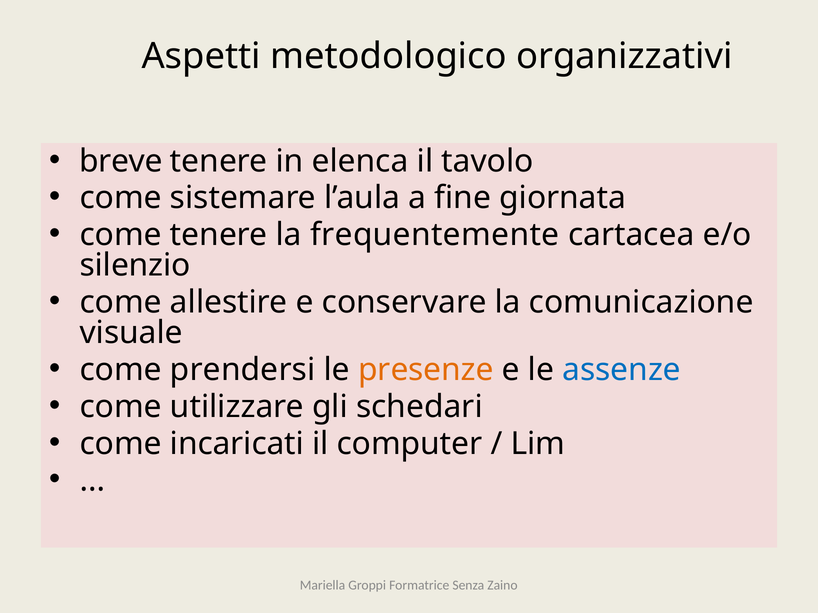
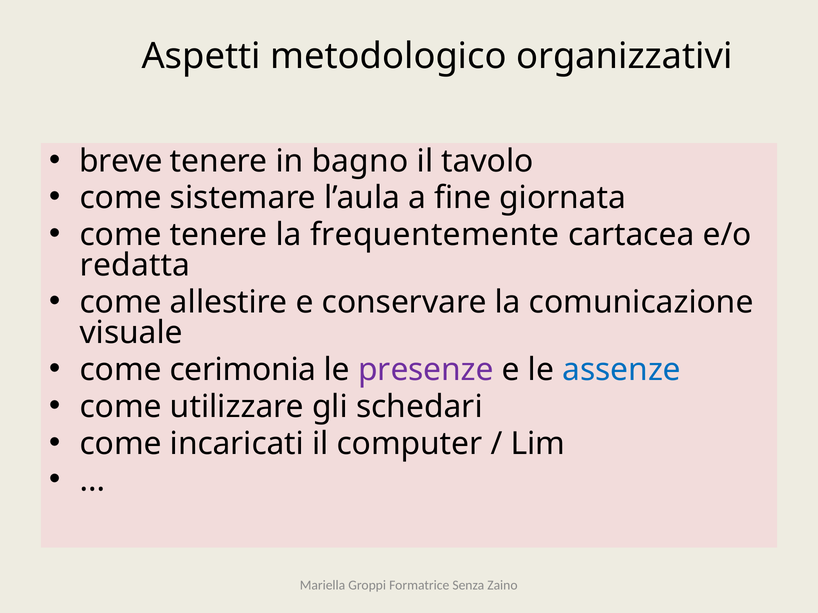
elenca: elenca -> bagno (360, 161)
silenzio: silenzio -> redatta (135, 266)
prendersi: prendersi -> cerimonia (243, 370)
presenze colour: orange -> purple (426, 370)
